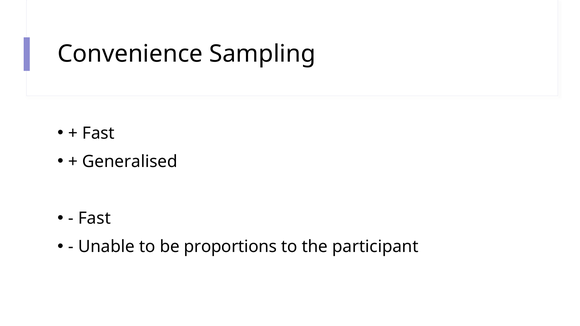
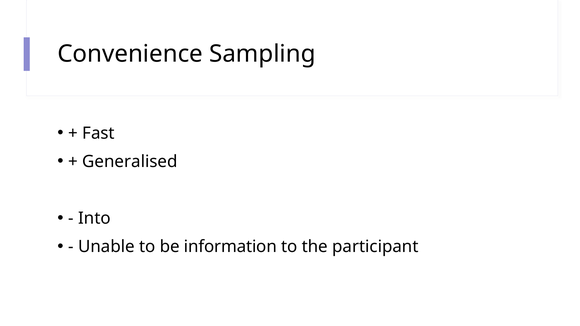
Fast: Fast -> Into (94, 219)
proportions: proportions -> information (230, 247)
